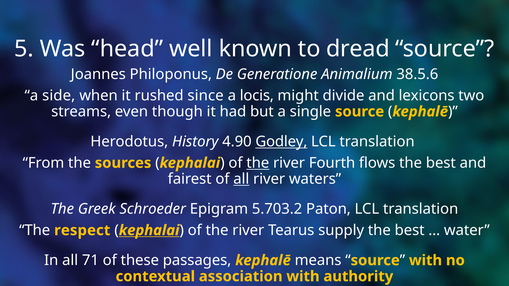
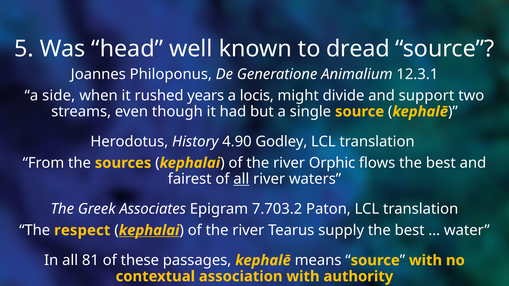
38.5.6: 38.5.6 -> 12.3.1 (417, 74)
since: since -> years (206, 96)
lexicons: lexicons -> support (426, 96)
Godley underline: present -> none (281, 142)
the underline: present -> none (258, 163)
Fourth: Fourth -> Orphic (332, 163)
Schroeder: Schroeder -> Associates (153, 209)
5.703.2: 5.703.2 -> 7.703.2 (277, 209)
71: 71 -> 81 (90, 261)
